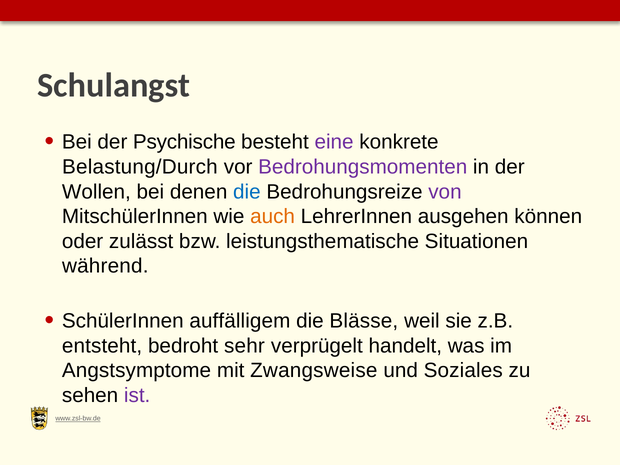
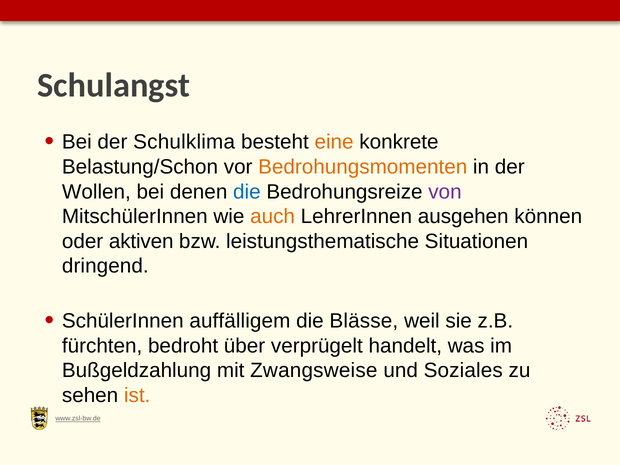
Psychische: Psychische -> Schulklima (184, 142)
eine colour: purple -> orange (334, 142)
Belastung/Durch: Belastung/Durch -> Belastung/Schon (140, 167)
Bedrohungsmomenten colour: purple -> orange (363, 167)
zulässt: zulässt -> aktiven (141, 241)
während: während -> dringend (105, 266)
entsteht: entsteht -> fürchten (102, 346)
sehr: sehr -> über (245, 346)
Angstsymptome: Angstsymptome -> Bußgeldzahlung (137, 371)
ist colour: purple -> orange (137, 395)
